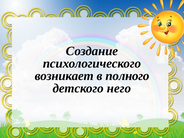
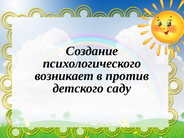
полного: полного -> против (127, 76)
него: него -> саду (119, 88)
